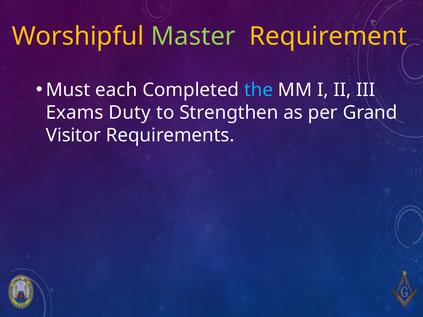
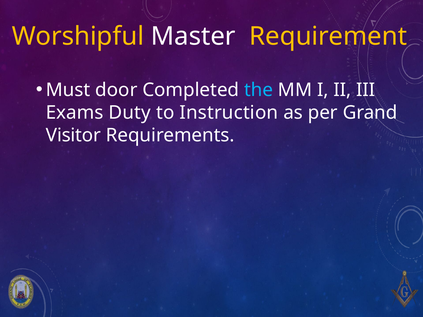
Master colour: light green -> white (193, 36)
each: each -> door (116, 90)
Strengthen: Strengthen -> Instruction (229, 113)
